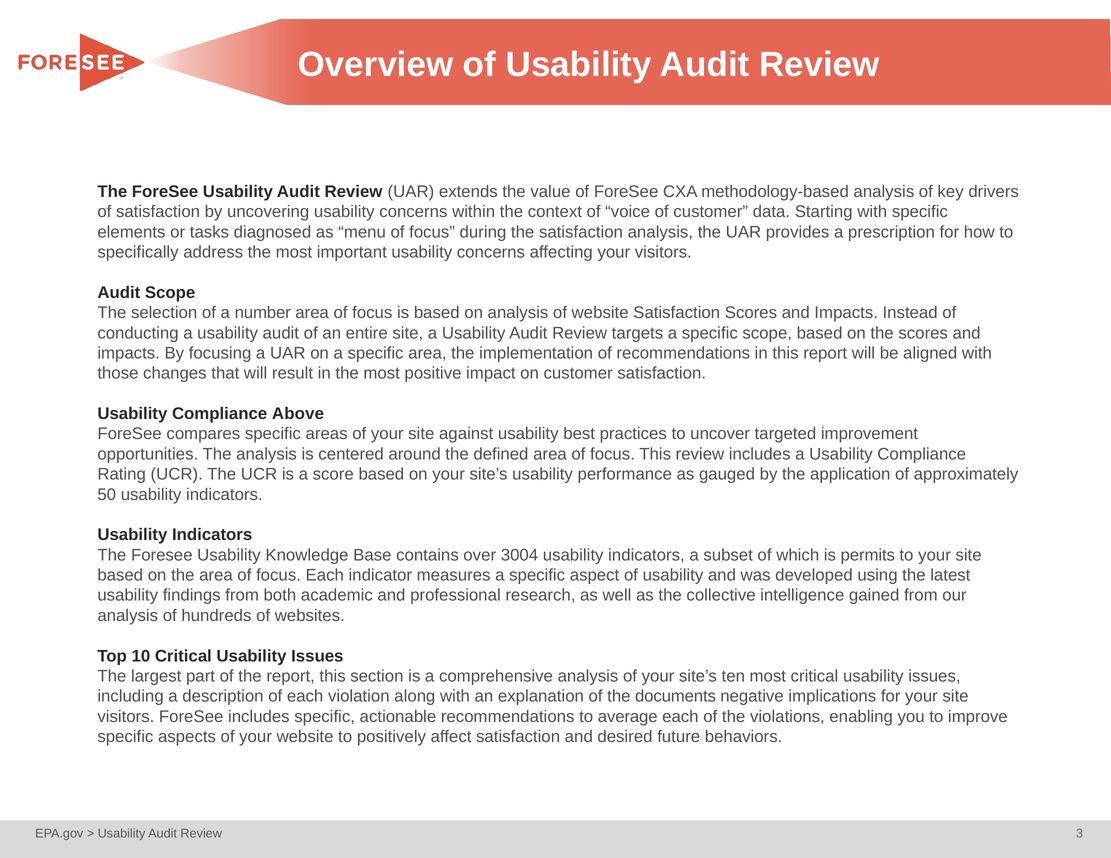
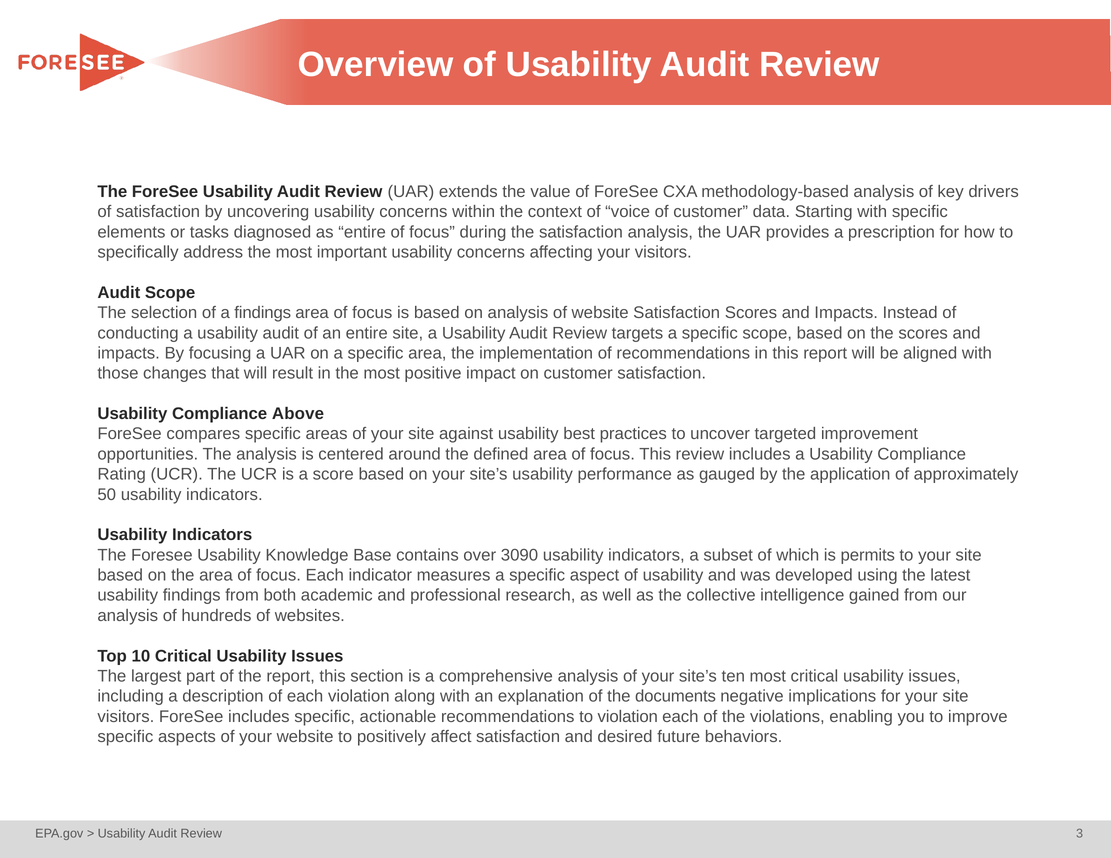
as menu: menu -> entire (362, 232)
a number: number -> findings (263, 313)
3004: 3004 -> 3090 (519, 555)
to average: average -> violation (628, 717)
